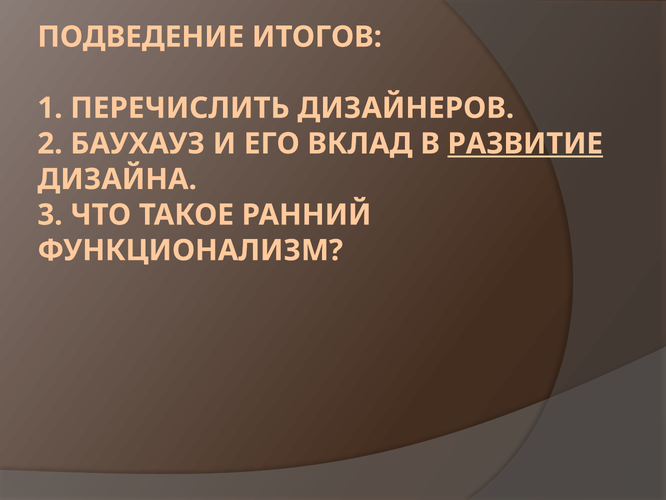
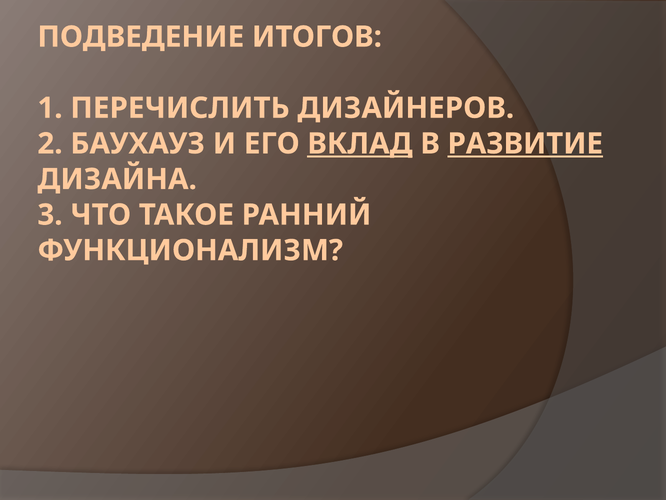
ВКЛАД underline: none -> present (360, 144)
